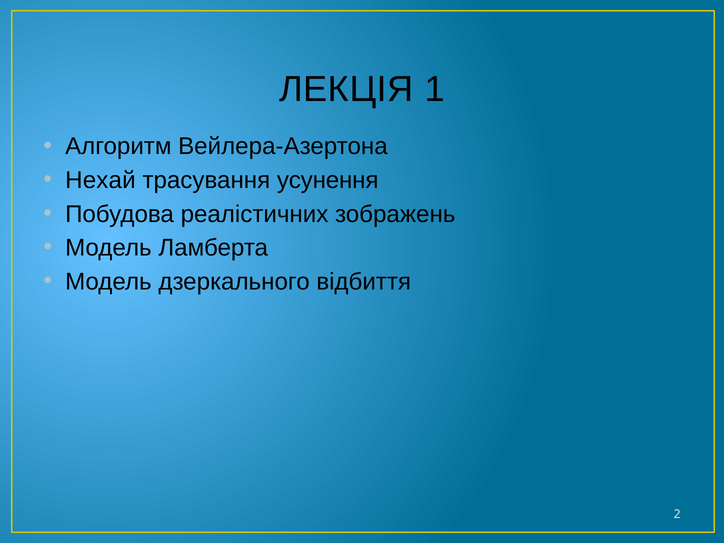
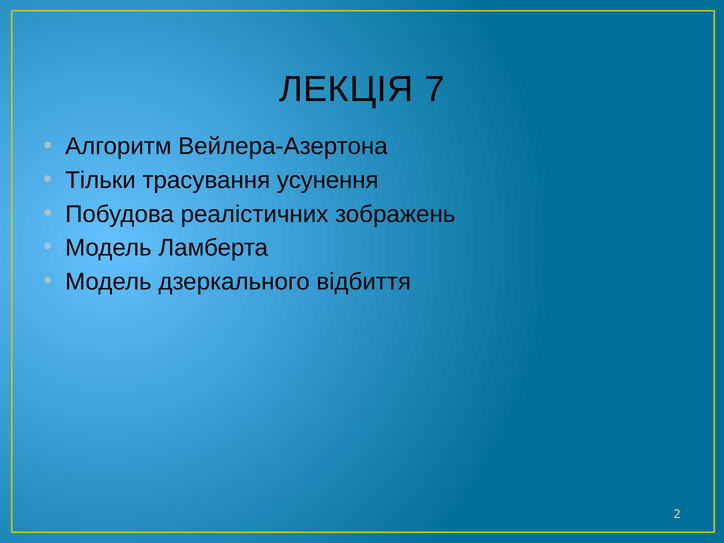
1: 1 -> 7 (435, 89)
Нехай: Нехай -> Тільки (100, 180)
